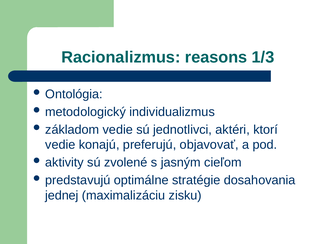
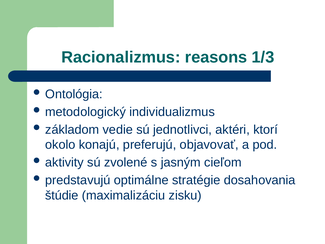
vedie: vedie -> okolo (60, 145)
jednej: jednej -> štúdie (62, 195)
